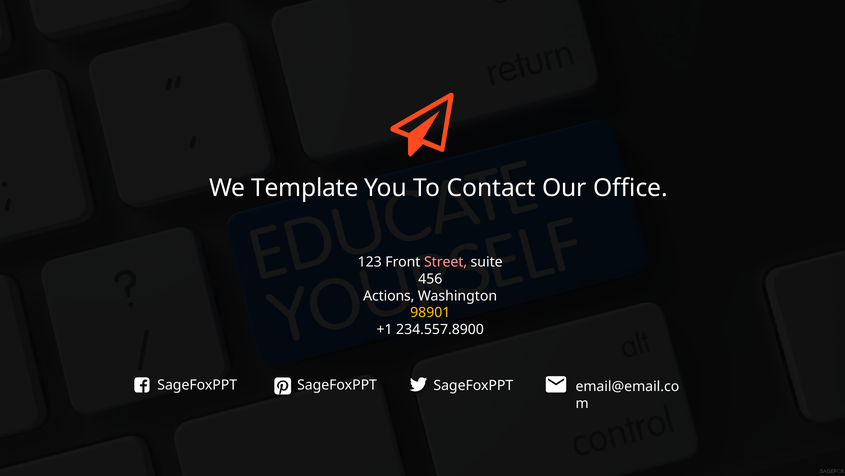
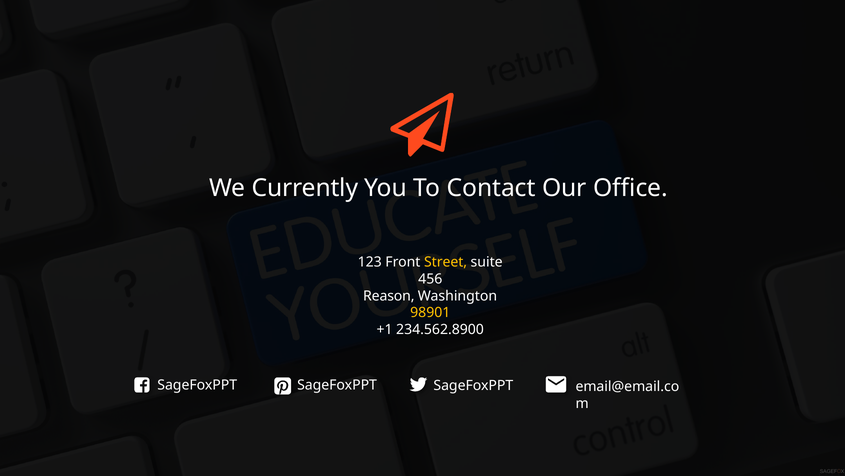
Template: Template -> Currently (305, 188)
Street colour: pink -> yellow (446, 262)
Actions: Actions -> Reason (389, 295)
234.557.8900: 234.557.8900 -> 234.562.8900 (440, 329)
